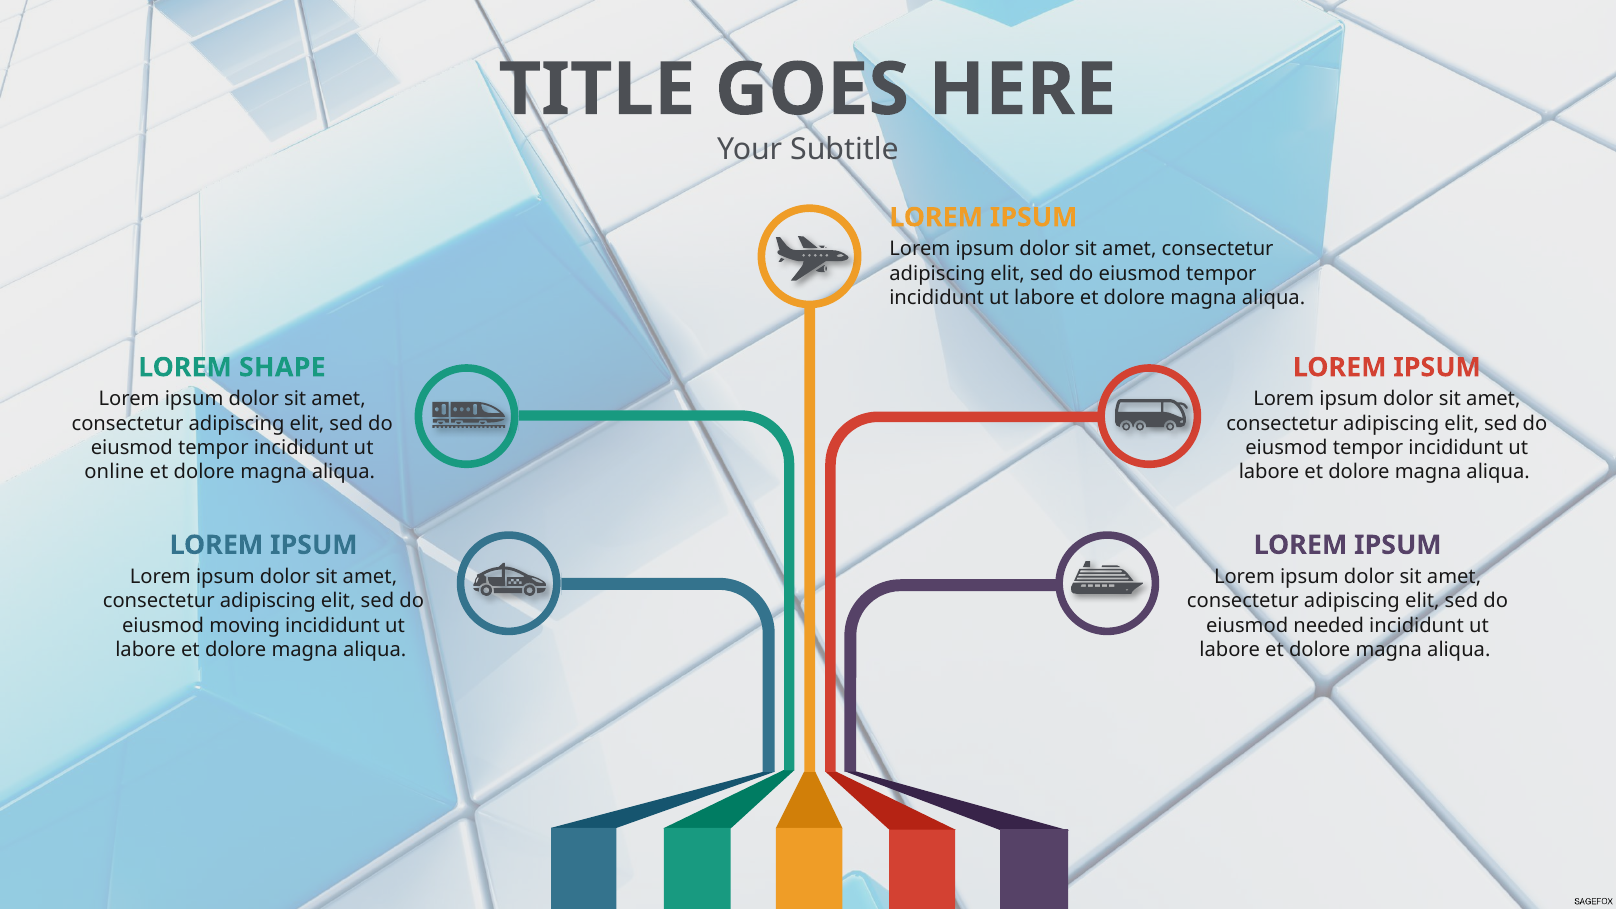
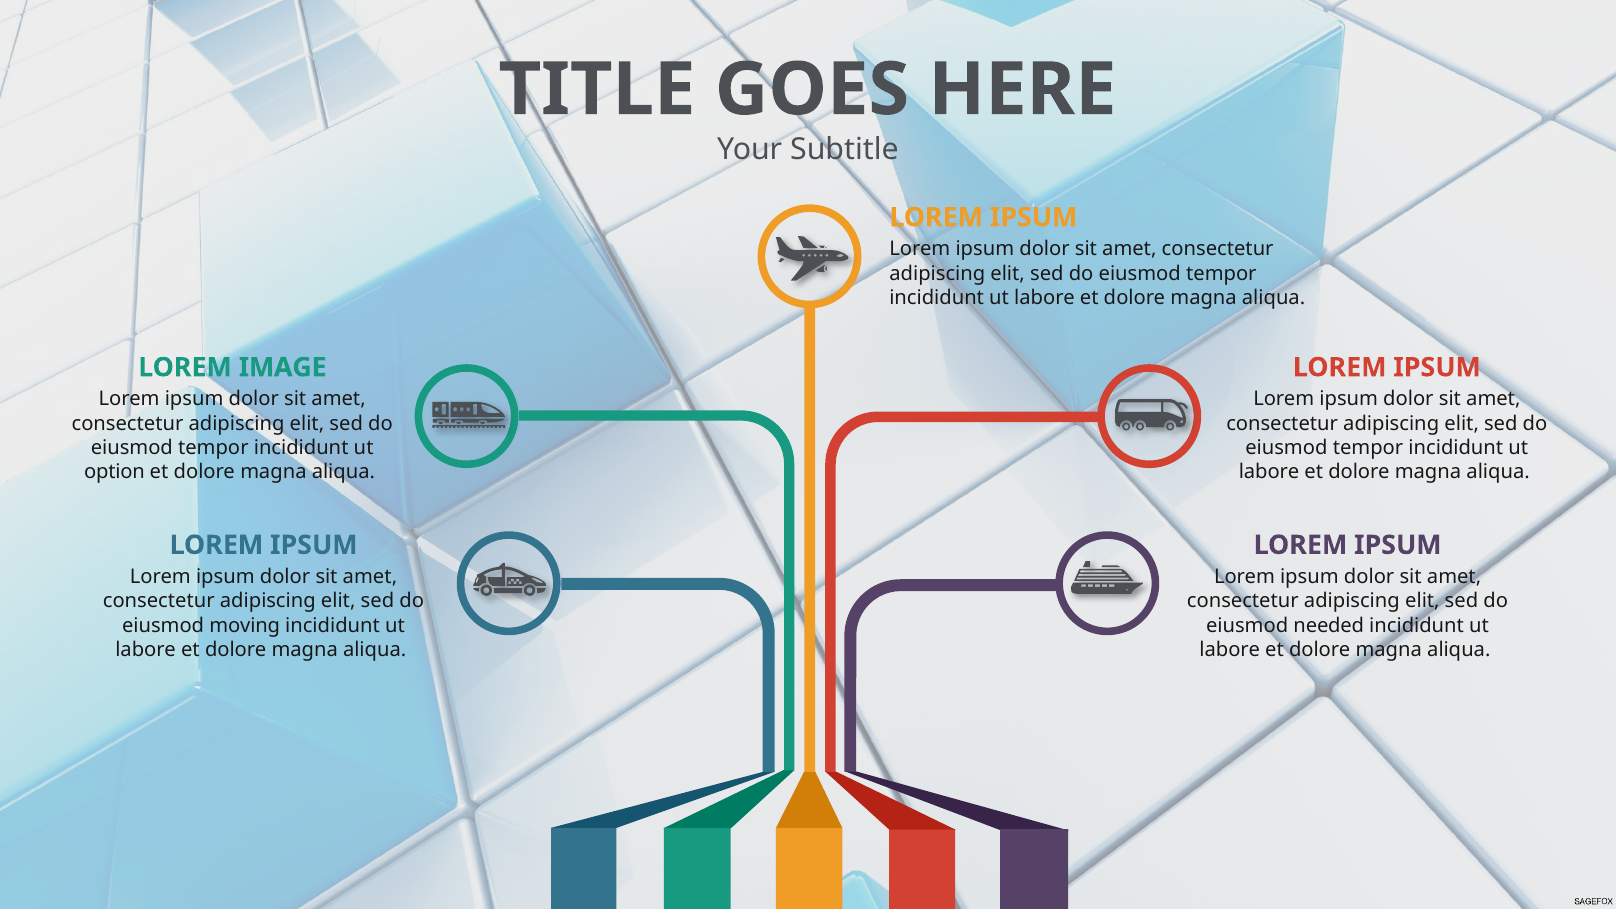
SHAPE: SHAPE -> IMAGE (283, 367)
online: online -> option (114, 472)
